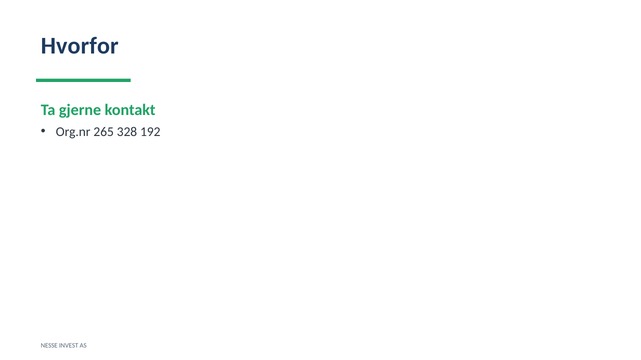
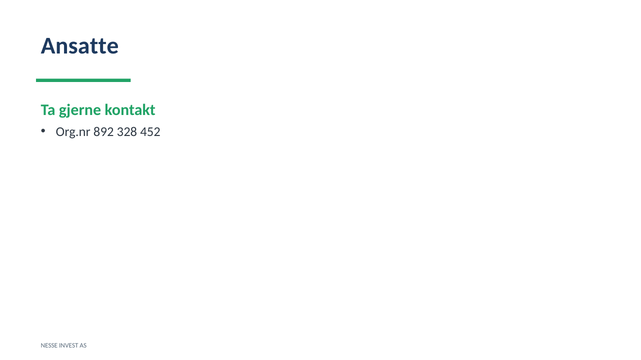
Hvorfor: Hvorfor -> Ansatte (80, 46)
265: 265 -> 892 (104, 132)
192: 192 -> 452 (150, 132)
